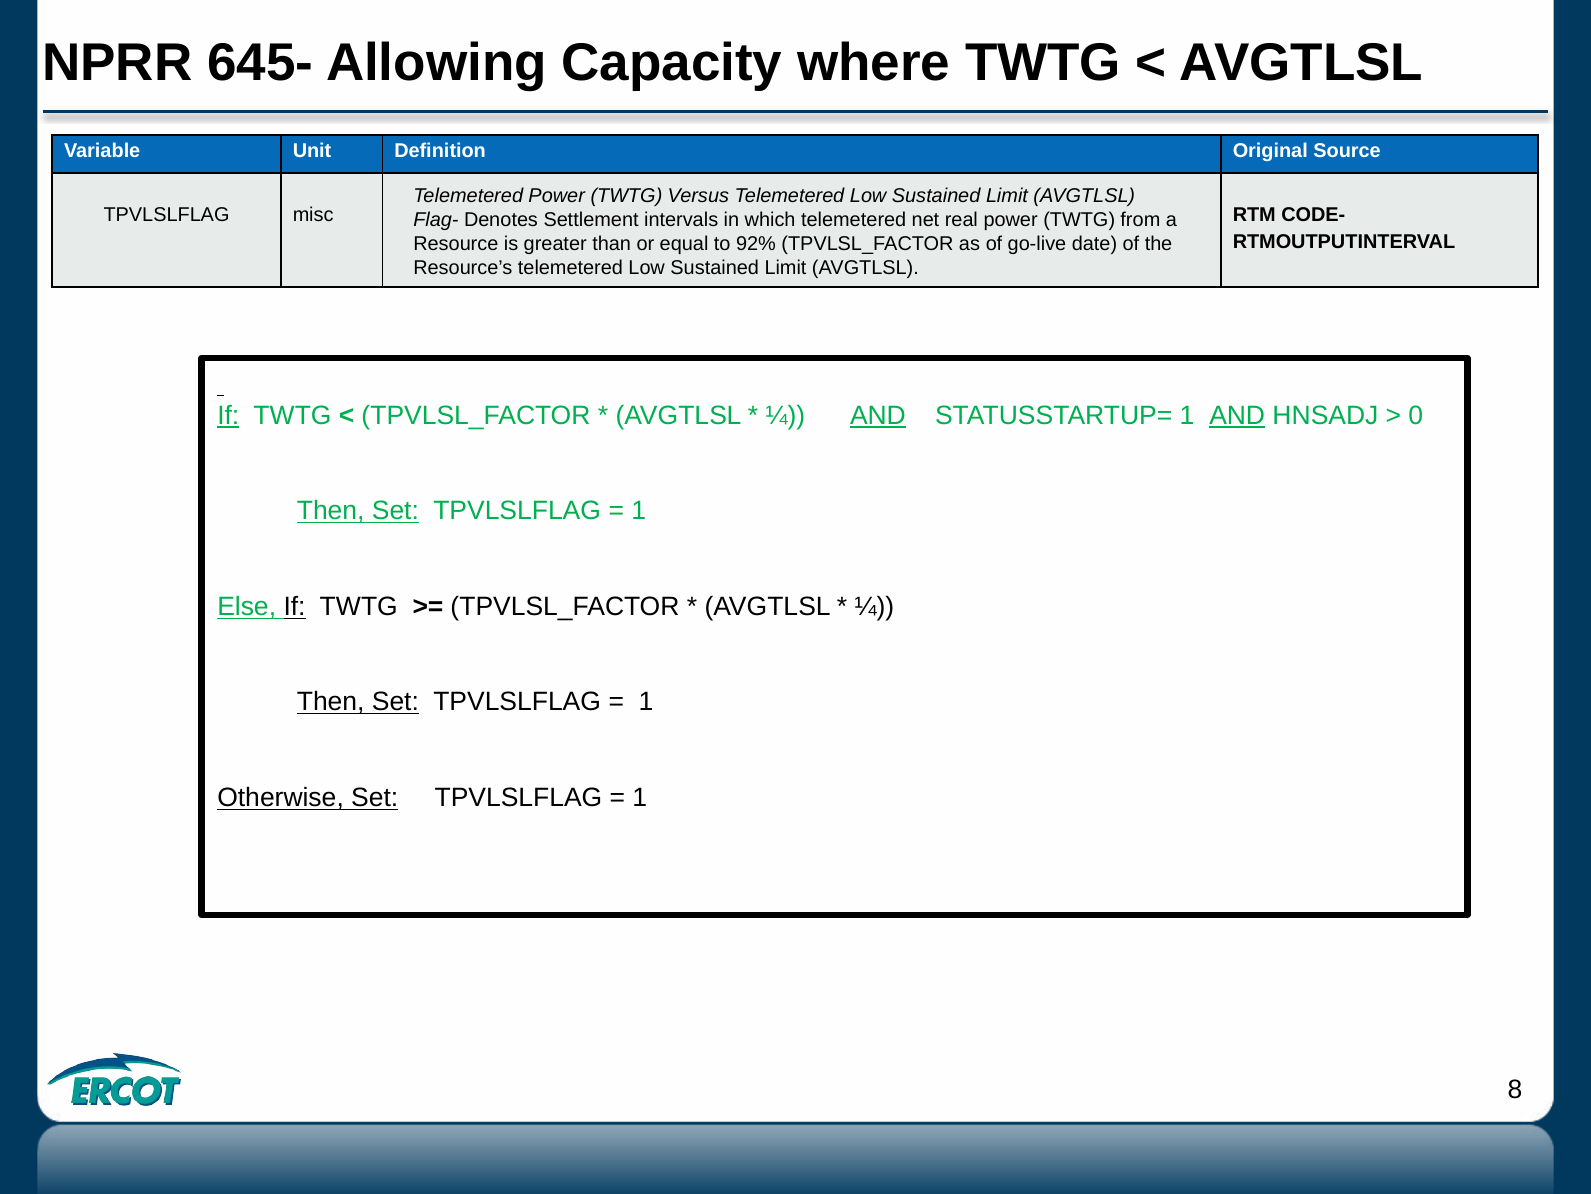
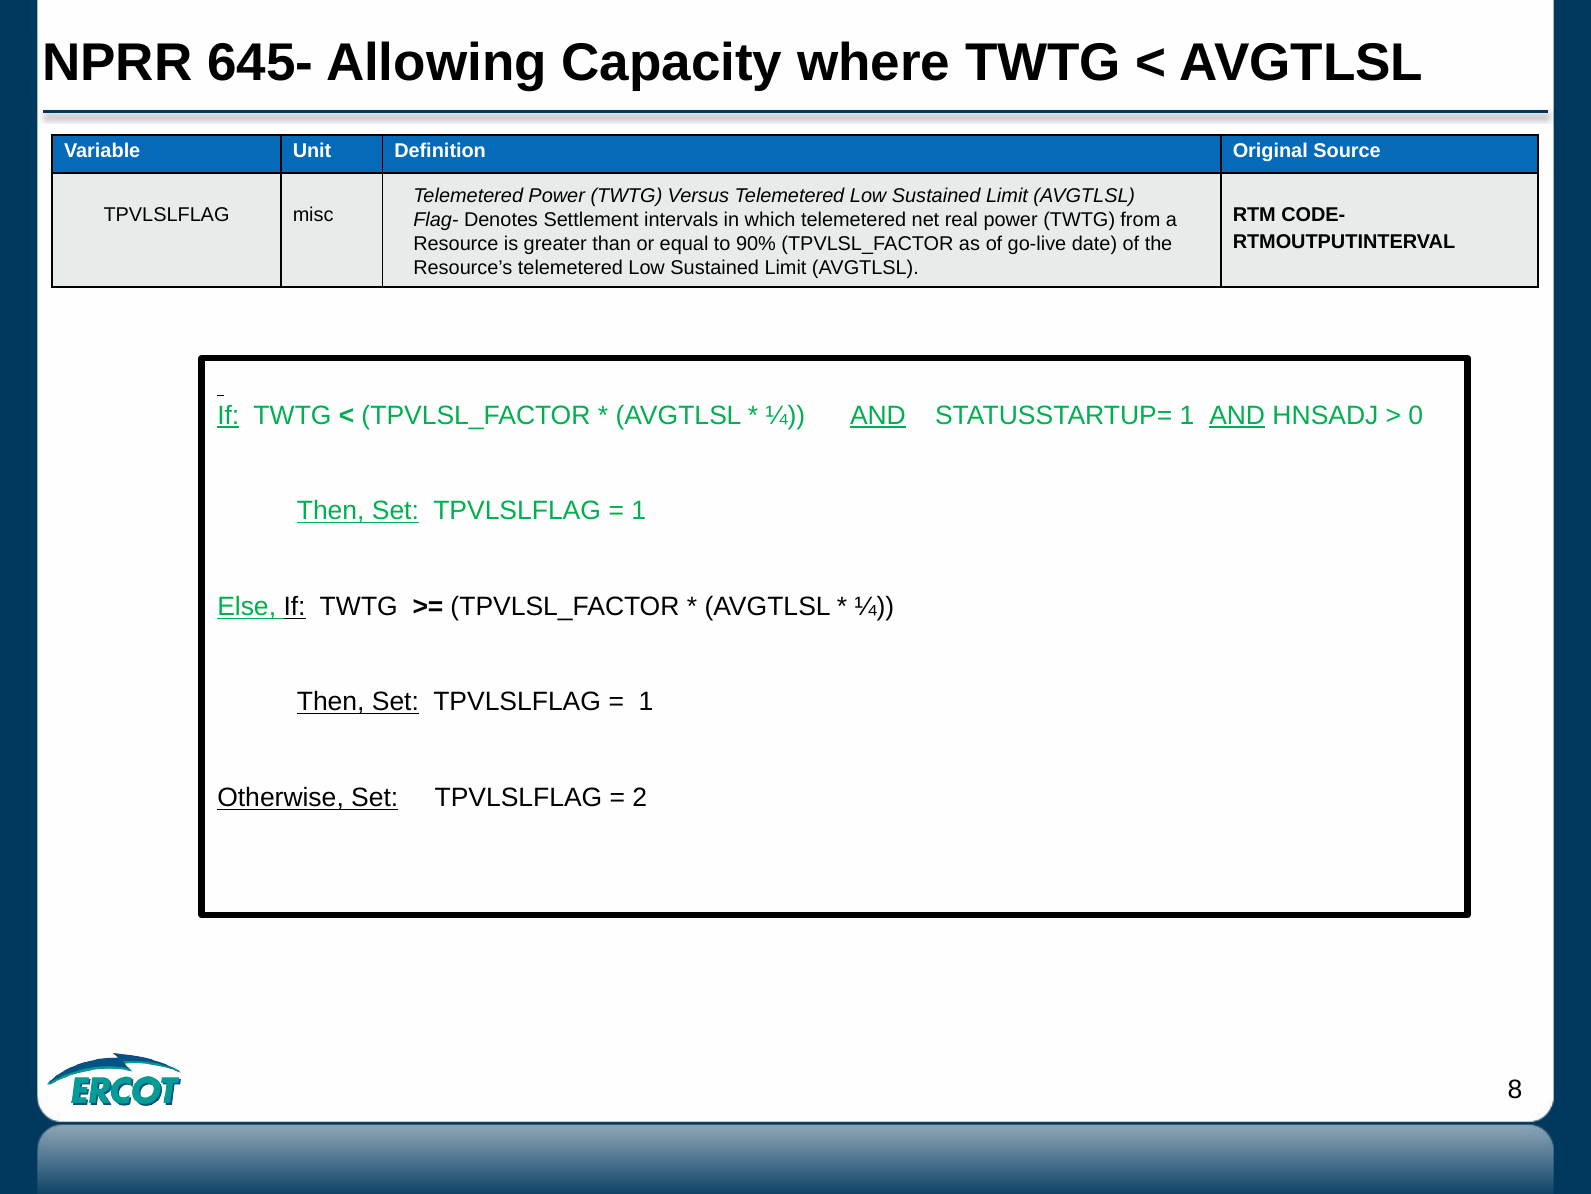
92%: 92% -> 90% (756, 244)
1: 1 -> 2 (640, 797)
